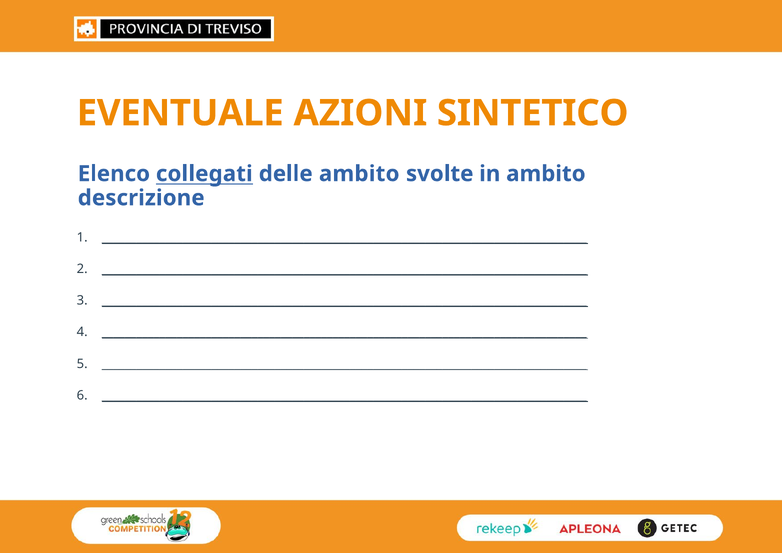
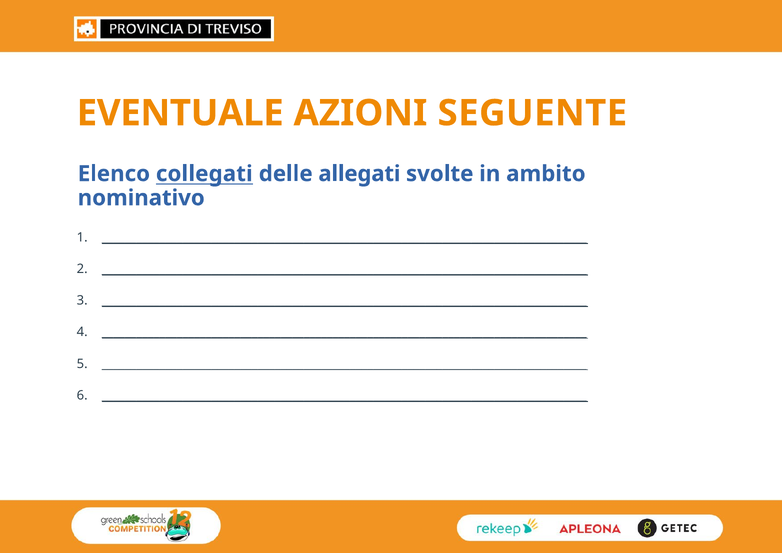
SINTETICO: SINTETICO -> SEGUENTE (532, 113)
delle ambito: ambito -> allegati (359, 174)
descrizione: descrizione -> nominativo (141, 198)
